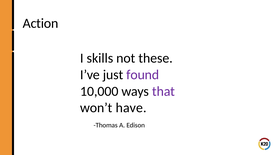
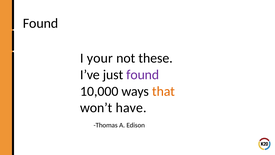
Action: Action -> Found (41, 23)
skills: skills -> your (100, 58)
that colour: purple -> orange (164, 91)
